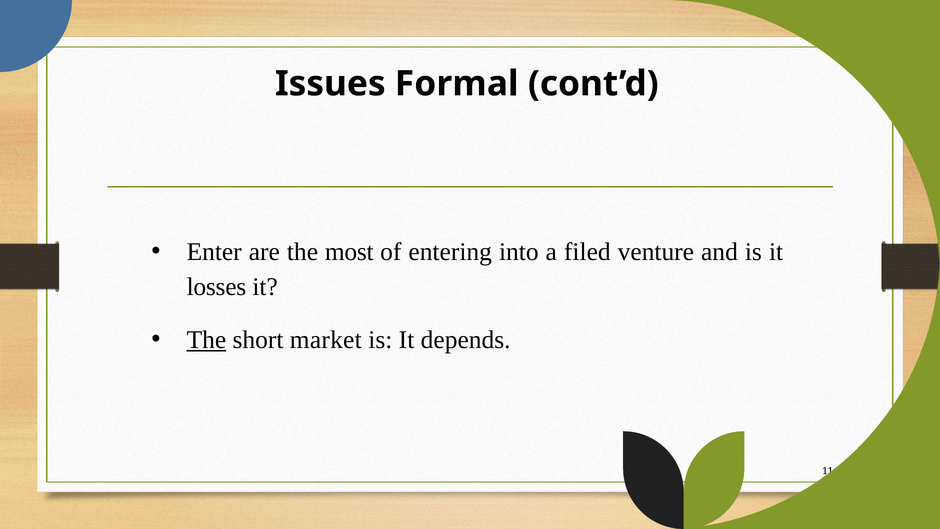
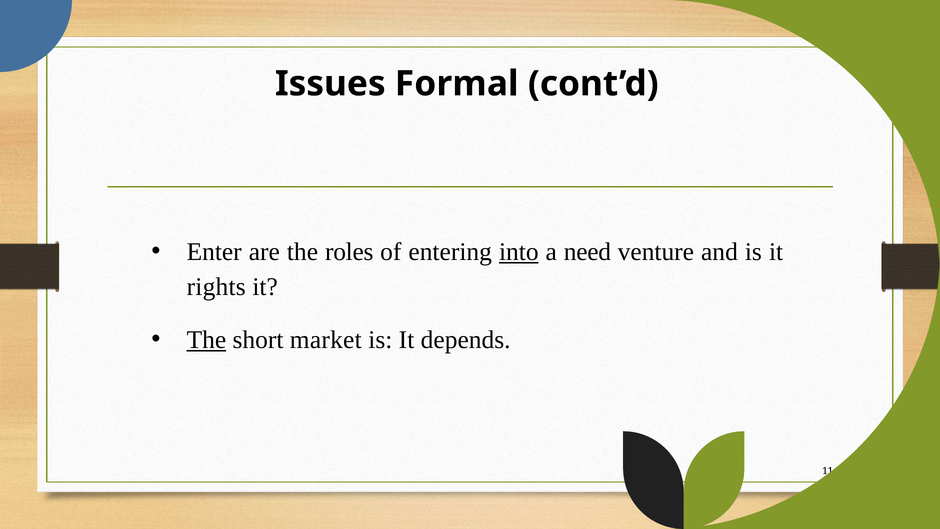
most: most -> roles (349, 252)
into underline: none -> present (519, 252)
filed: filed -> need (587, 252)
losses: losses -> rights (216, 287)
